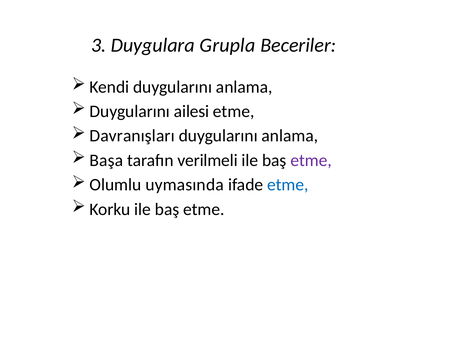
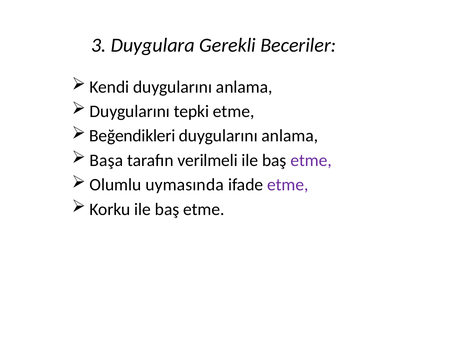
Grupla: Grupla -> Gerekli (228, 45)
ailesi: ailesi -> tepki (192, 111)
Davranışları: Davranışları -> Beğendikleri (132, 136)
etme colour: blue -> purple (288, 185)
